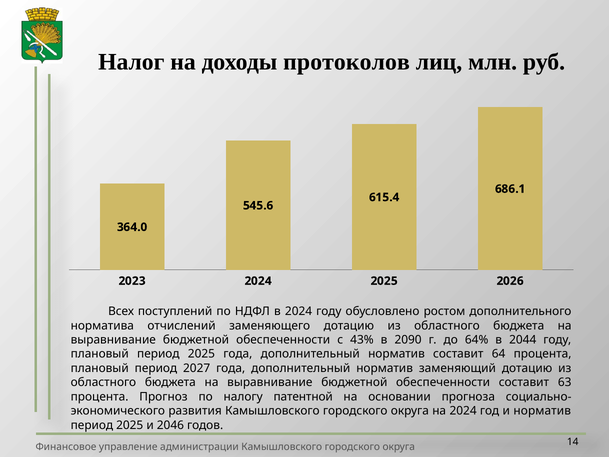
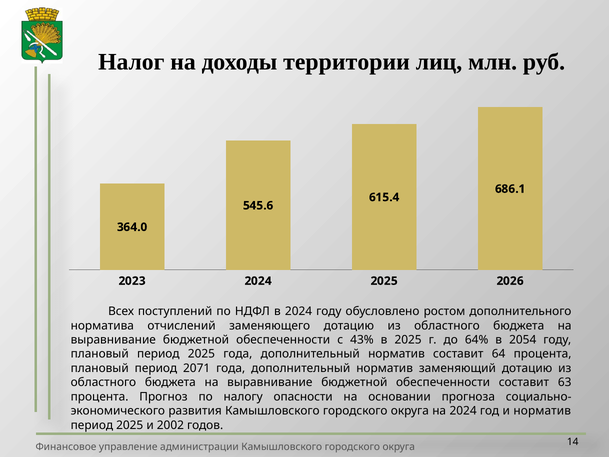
протоколов: протоколов -> территории (347, 62)
в 2090: 2090 -> 2025 (408, 340)
2044: 2044 -> 2054 (523, 340)
2027: 2027 -> 2071 (197, 368)
патентной: патентной -> опасности (303, 397)
2046: 2046 -> 2002 (170, 425)
